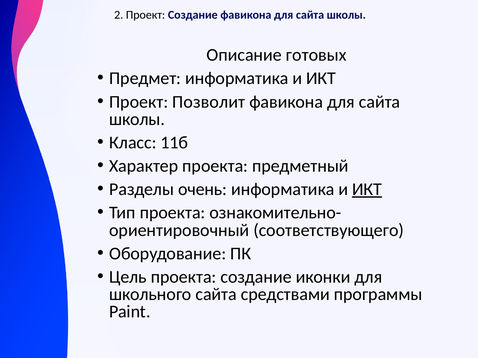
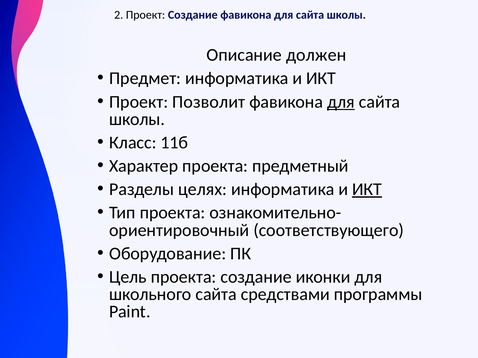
готовых: готовых -> должен (316, 55)
для underline: none -> present (341, 102)
очень: очень -> целях (203, 190)
